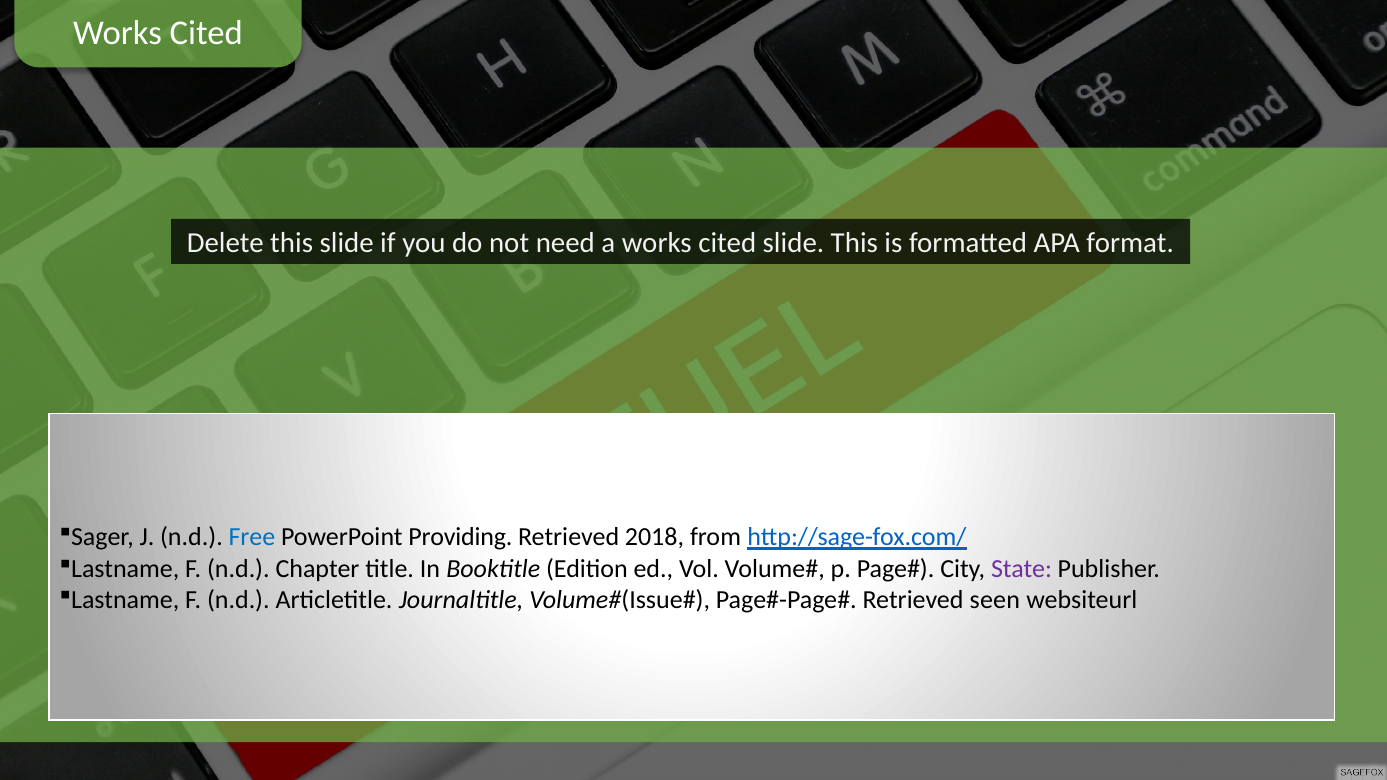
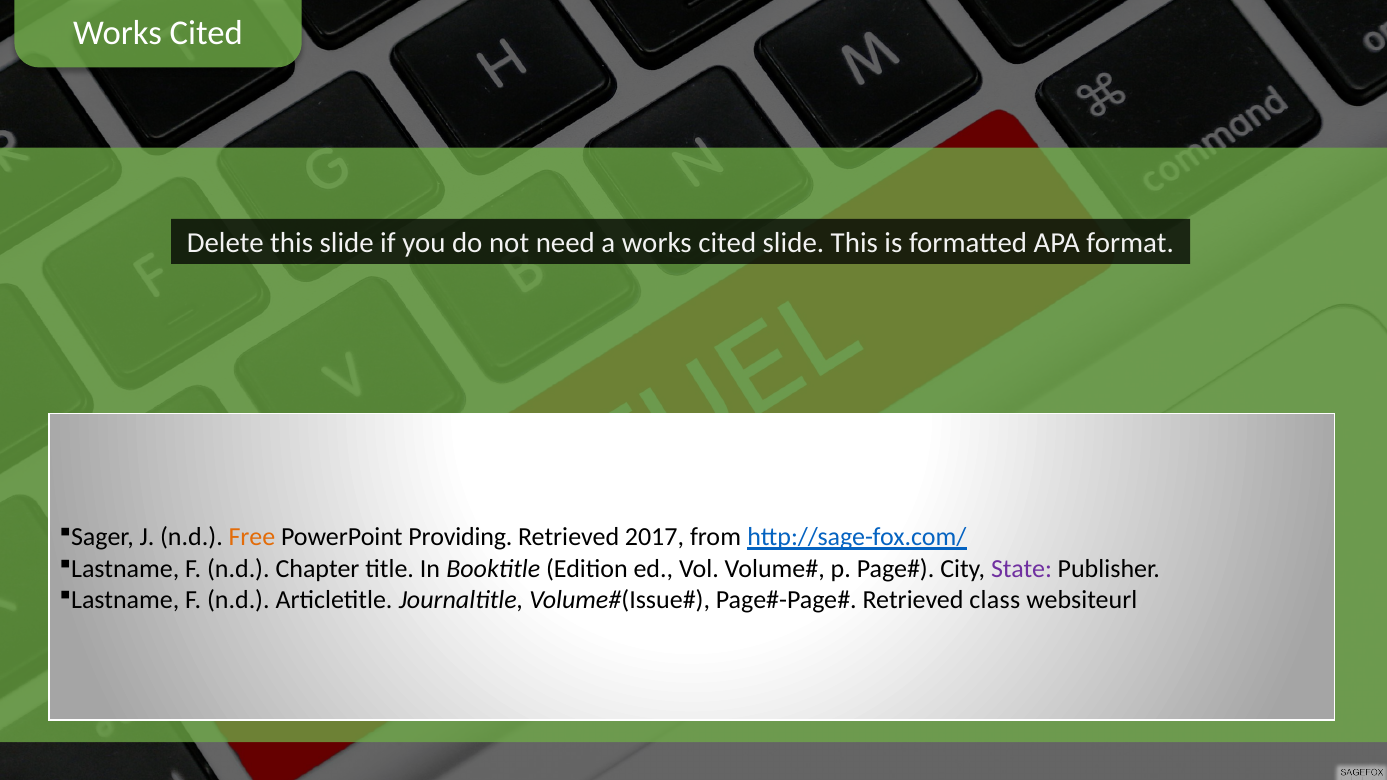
Free colour: blue -> orange (252, 537)
2018: 2018 -> 2017 (654, 537)
seen: seen -> class (995, 600)
